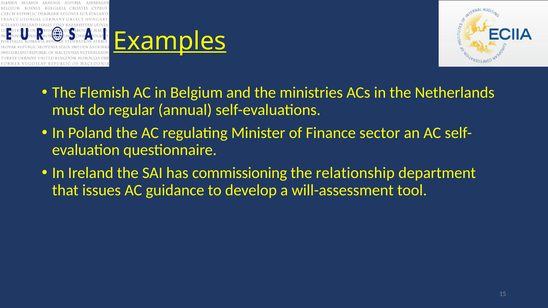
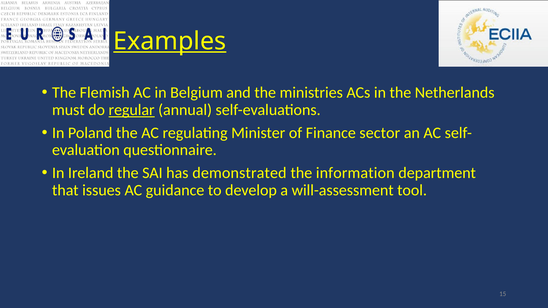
regular underline: none -> present (132, 110)
commissioning: commissioning -> demonstrated (239, 173)
relationship: relationship -> information (355, 173)
